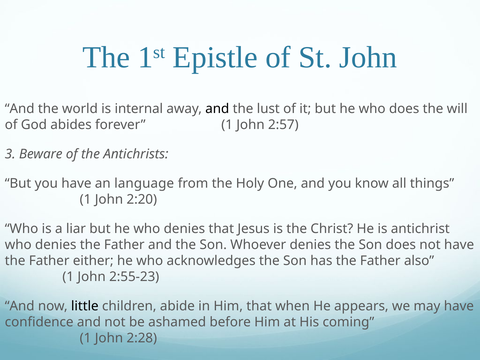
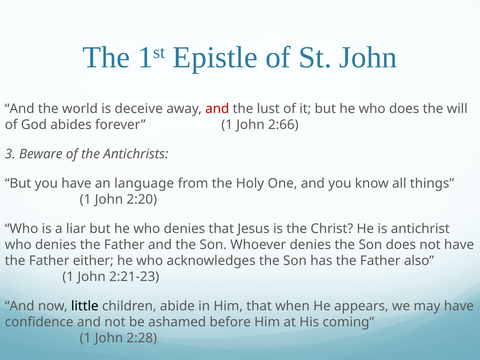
internal: internal -> deceive (139, 109)
and colour: black -> red (217, 109)
2:57: 2:57 -> 2:66 (283, 125)
2:55-23: 2:55-23 -> 2:21-23 (134, 277)
